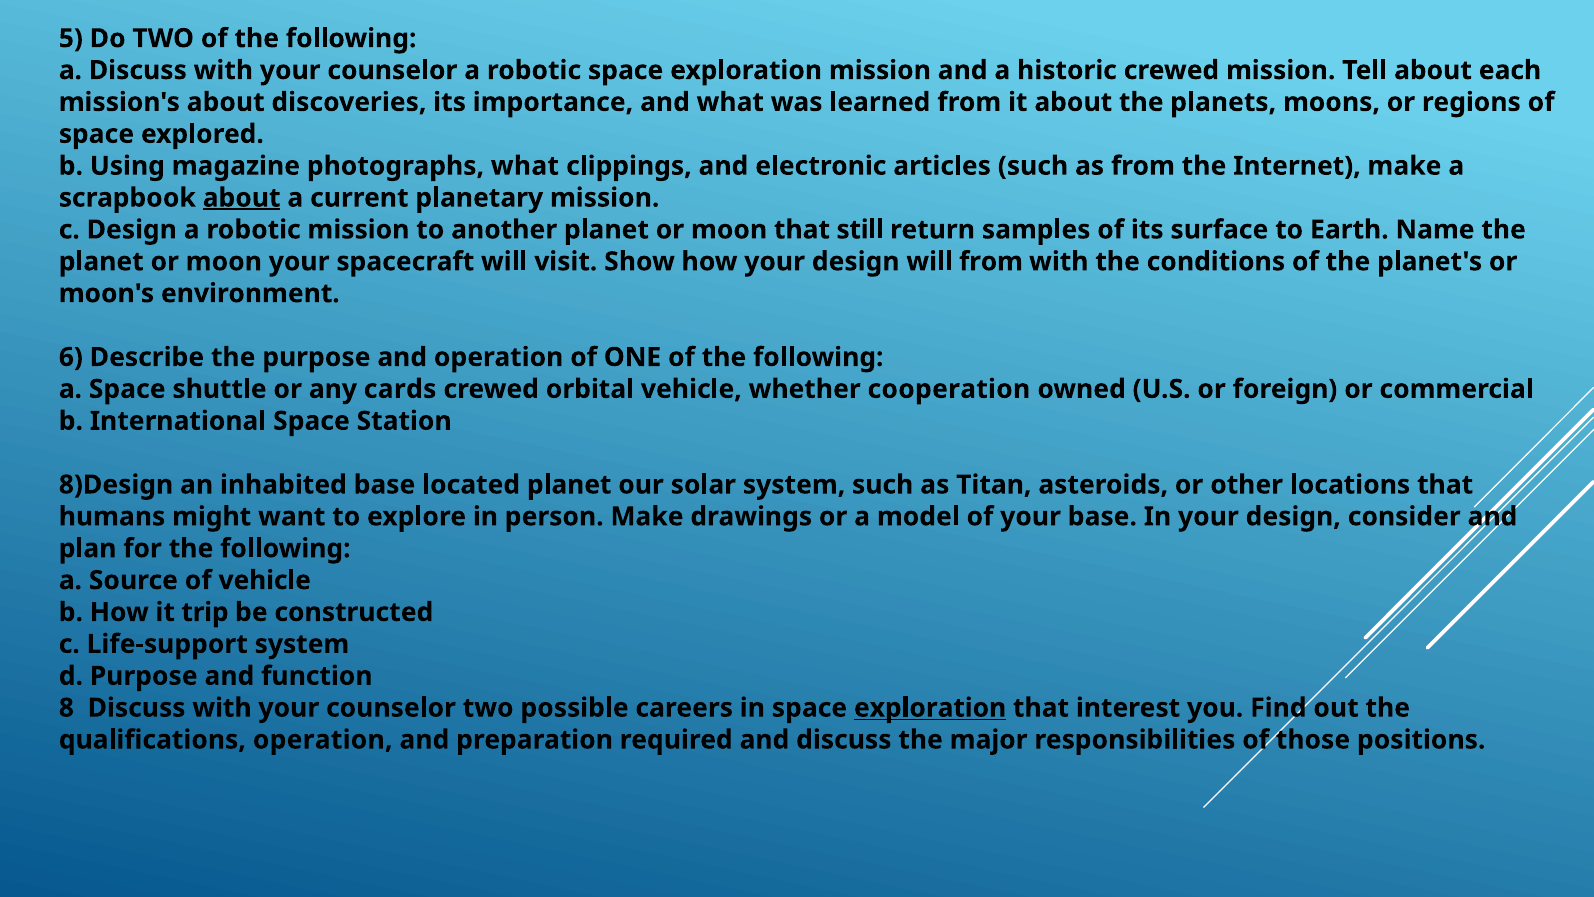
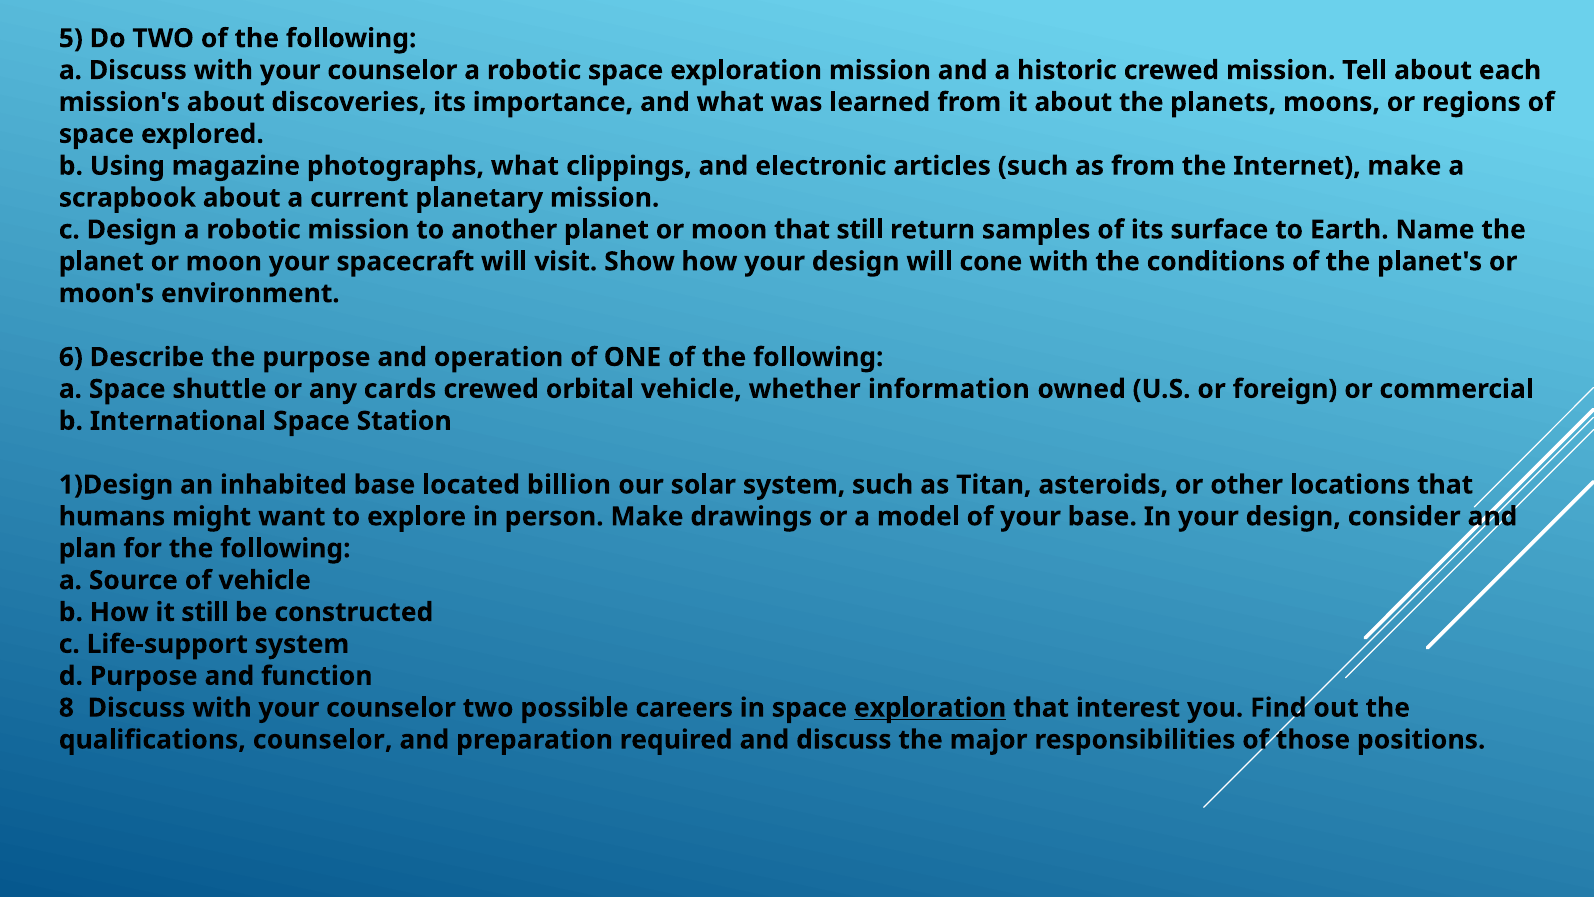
about underline: present -> none (242, 198)
will from: from -> cone (991, 261)
cooperation: cooperation -> information (949, 389)
8)Design: 8)Design -> 1)Design (116, 485)
located planet: planet -> billion (569, 485)
it trip: trip -> still (205, 612)
qualifications operation: operation -> counselor (323, 739)
